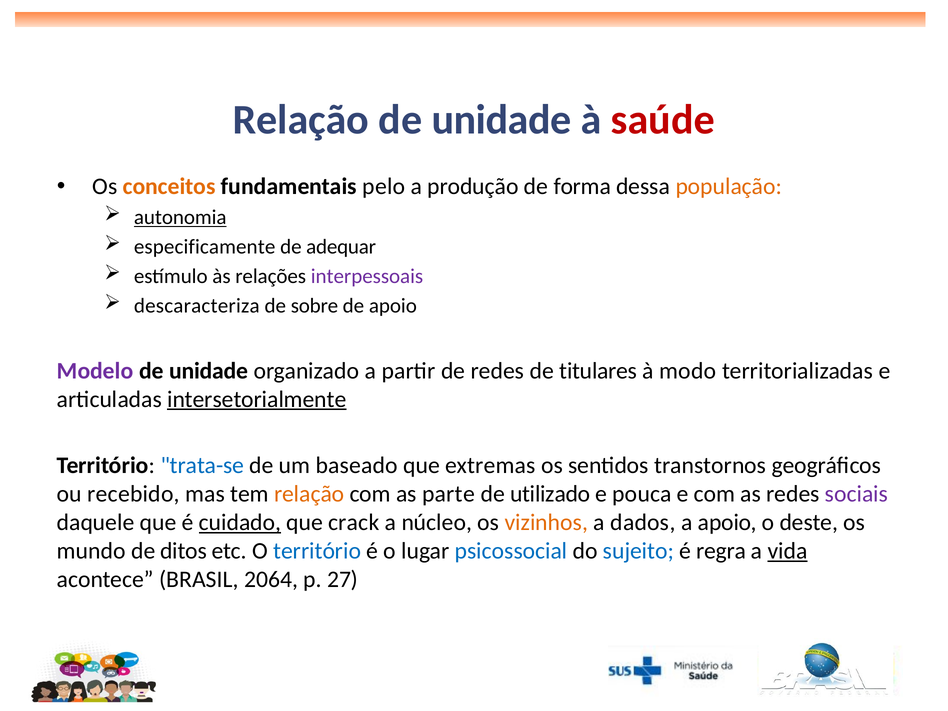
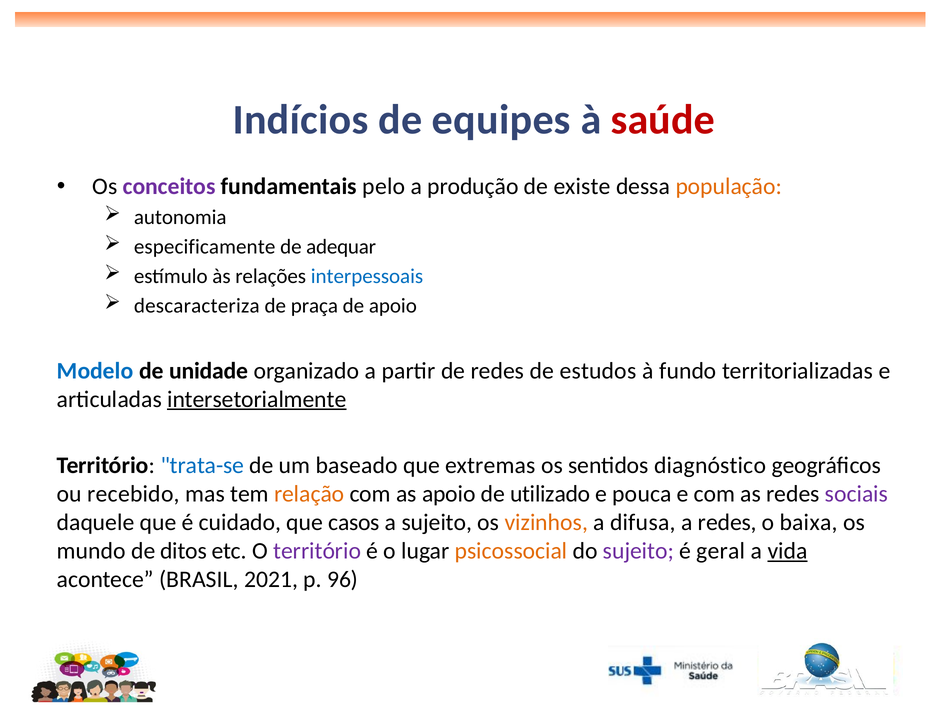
Relação: Relação -> Indícios (301, 120)
unidade: unidade -> equipes (501, 120)
conceitos colour: orange -> purple (169, 187)
forma: forma -> existe (582, 187)
autonomia underline: present -> none (180, 217)
interpessoais colour: purple -> blue (367, 276)
sobre: sobre -> praça (314, 306)
Modelo colour: purple -> blue (95, 371)
titulares: titulares -> estudos (598, 371)
modo: modo -> fundo (688, 371)
transtornos: transtornos -> diagnóstico (710, 466)
as parte: parte -> apoio (449, 494)
cuidado underline: present -> none (240, 522)
crack: crack -> casos (354, 522)
a núcleo: núcleo -> sujeito (437, 522)
dados: dados -> difusa (643, 522)
a apoio: apoio -> redes (727, 522)
deste: deste -> baixa (809, 522)
território colour: blue -> purple (317, 551)
psicossocial colour: blue -> orange (511, 551)
sujeito colour: blue -> purple (638, 551)
regra: regra -> geral (721, 551)
2064: 2064 -> 2021 (271, 579)
27: 27 -> 96 (343, 579)
